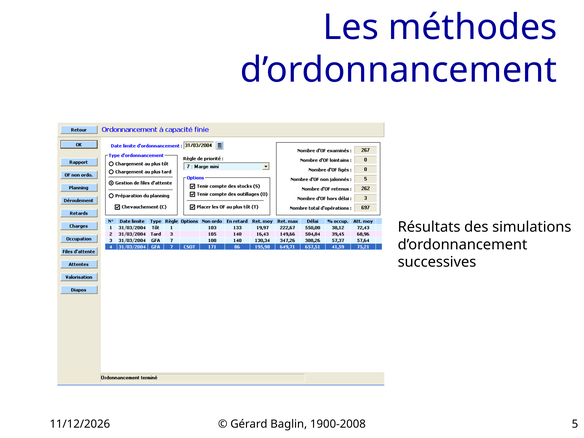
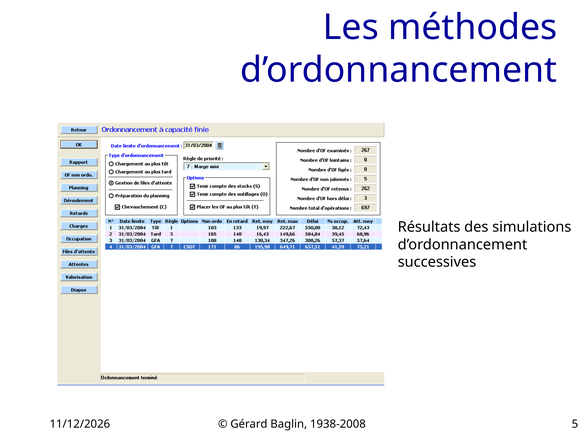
1900-2008: 1900-2008 -> 1938-2008 (338, 424)
